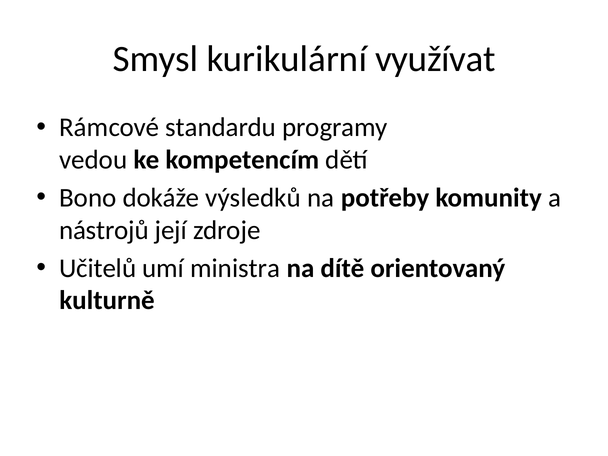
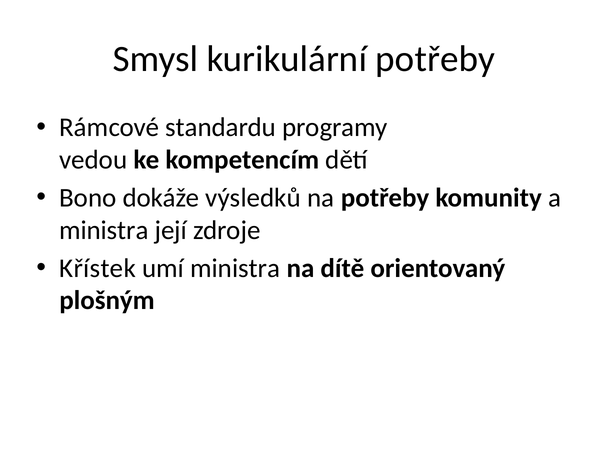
kurikulární využívat: využívat -> potřeby (435, 59)
nástrojů: nástrojů -> ministra (104, 230)
Učitelů: Učitelů -> Křístek (98, 268)
kulturně: kulturně -> plošným (107, 301)
